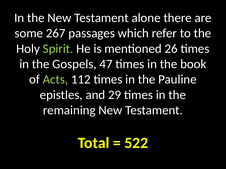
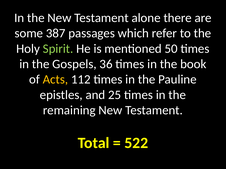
267: 267 -> 387 (56, 33)
26: 26 -> 50 (171, 49)
47: 47 -> 36 (106, 64)
Acts colour: light green -> yellow (55, 80)
29: 29 -> 25 (115, 95)
